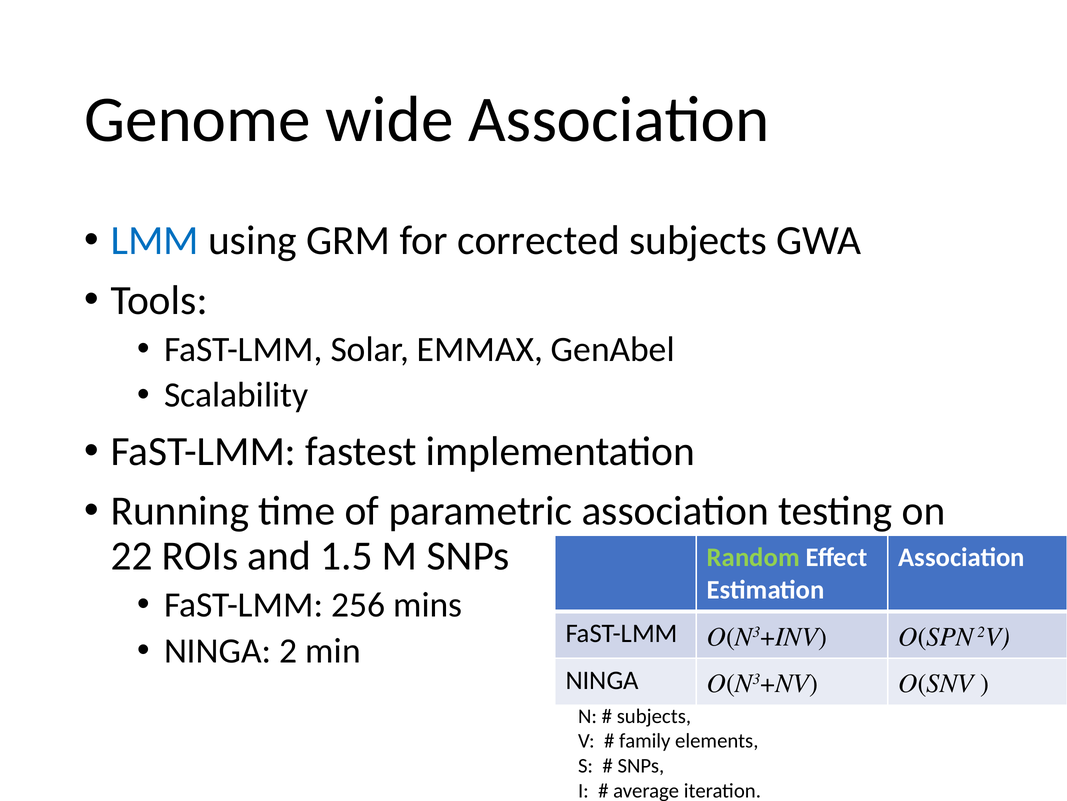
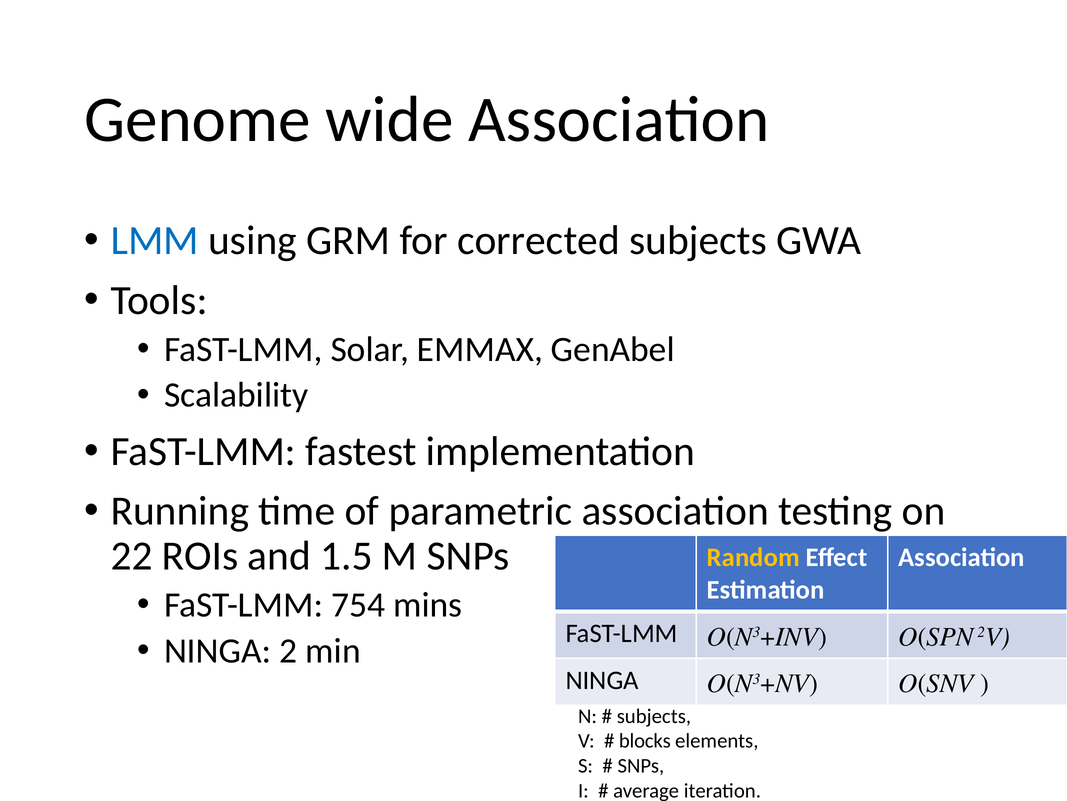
Random colour: light green -> yellow (753, 557)
256: 256 -> 754 (358, 605)
family: family -> blocks (645, 740)
